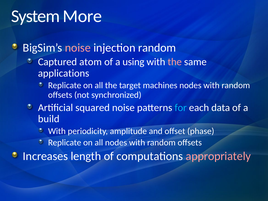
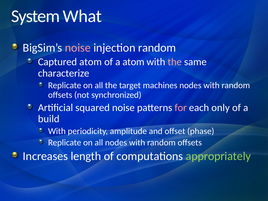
More: More -> What (82, 16)
a using: using -> atom (133, 62)
applications: applications -> characterize (64, 73)
for colour: light blue -> pink (181, 108)
data: data -> only (221, 108)
appropriately colour: pink -> light green (218, 156)
